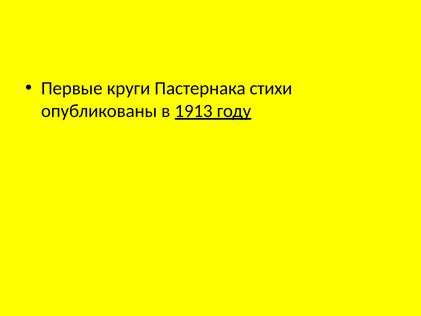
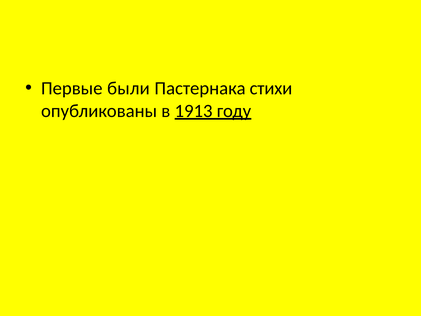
круги: круги -> были (128, 88)
